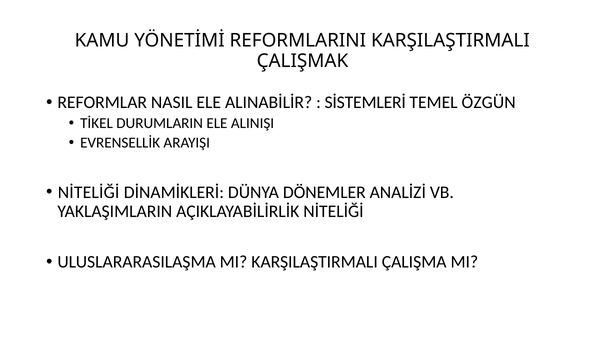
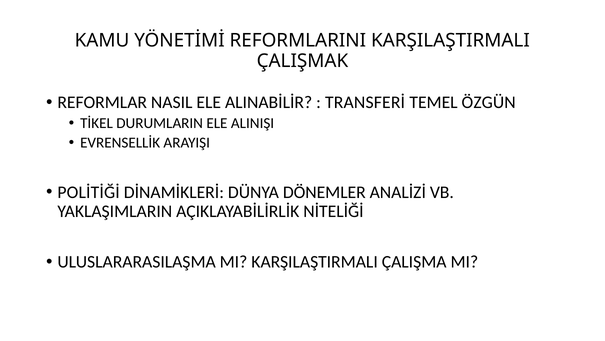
SİSTEMLERİ: SİSTEMLERİ -> TRANSFERİ (365, 102)
NİTELİĞİ: NİTELİĞİ -> POLİTİĞİ (89, 192)
